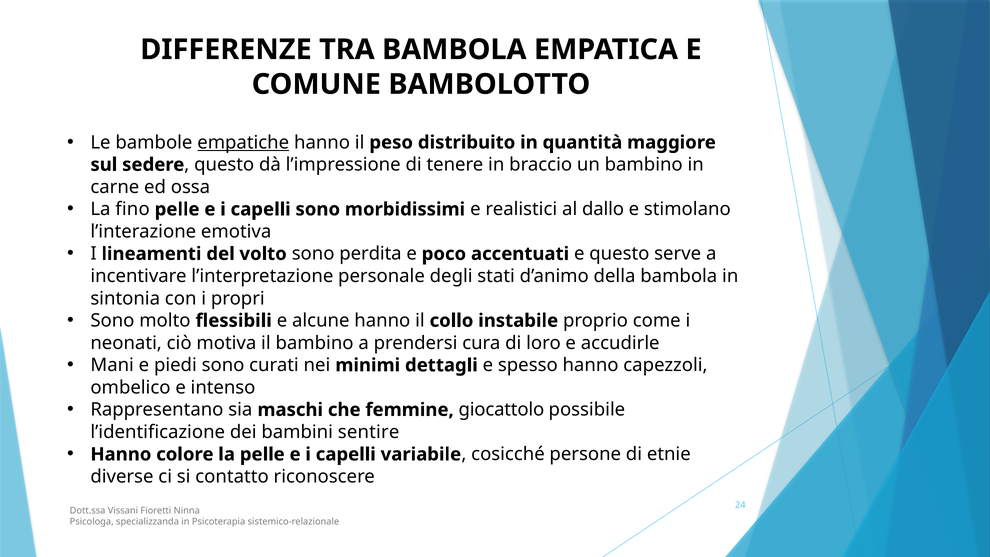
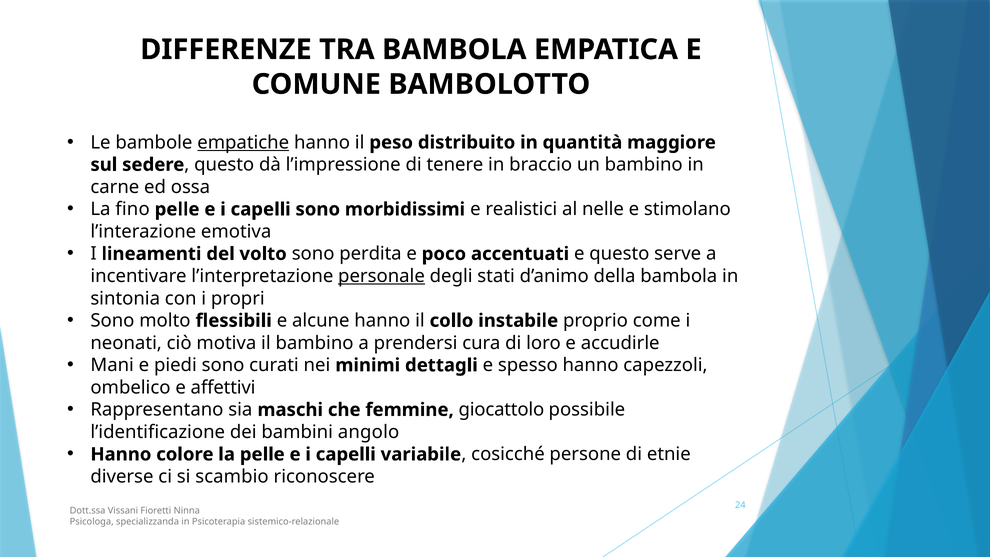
dallo: dallo -> nelle (603, 209)
personale underline: none -> present (381, 276)
intenso: intenso -> affettivi (223, 387)
sentire: sentire -> angolo (369, 432)
contatto: contatto -> scambio (232, 477)
